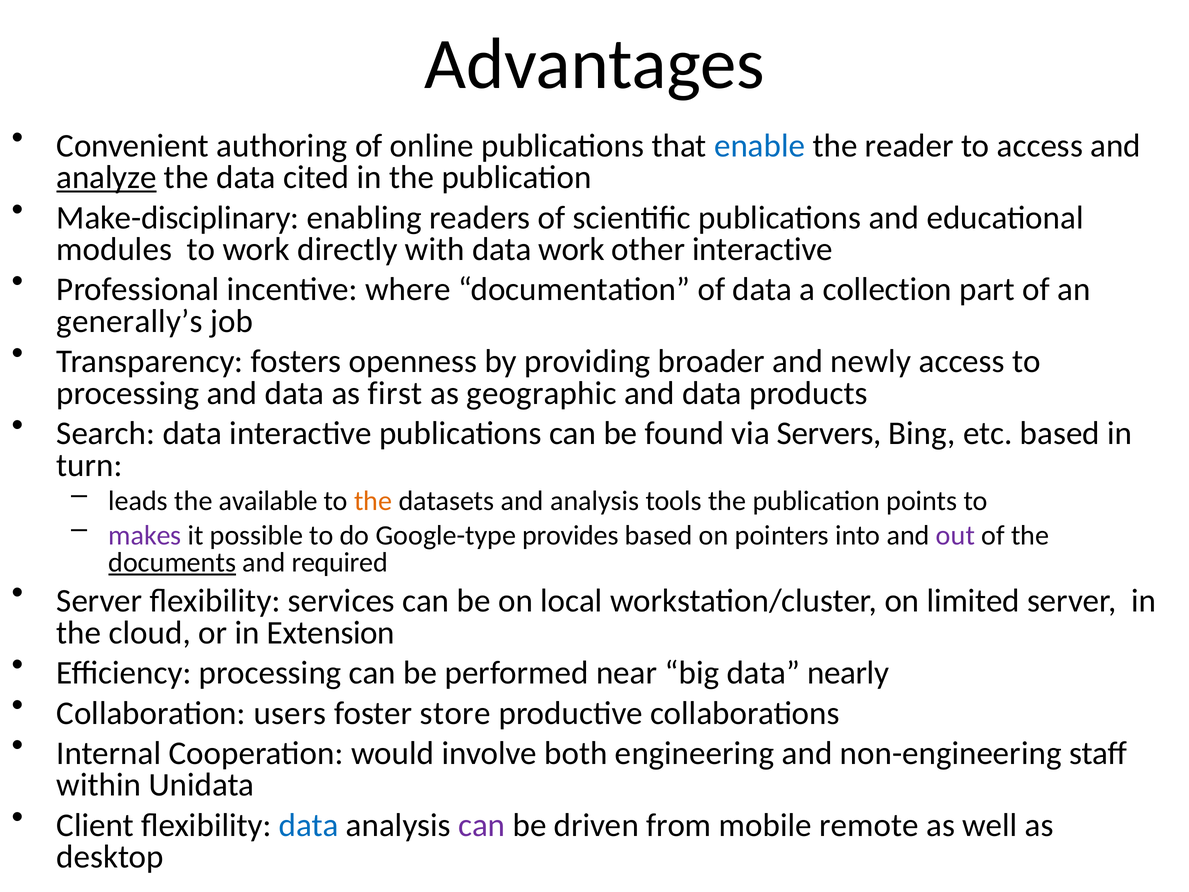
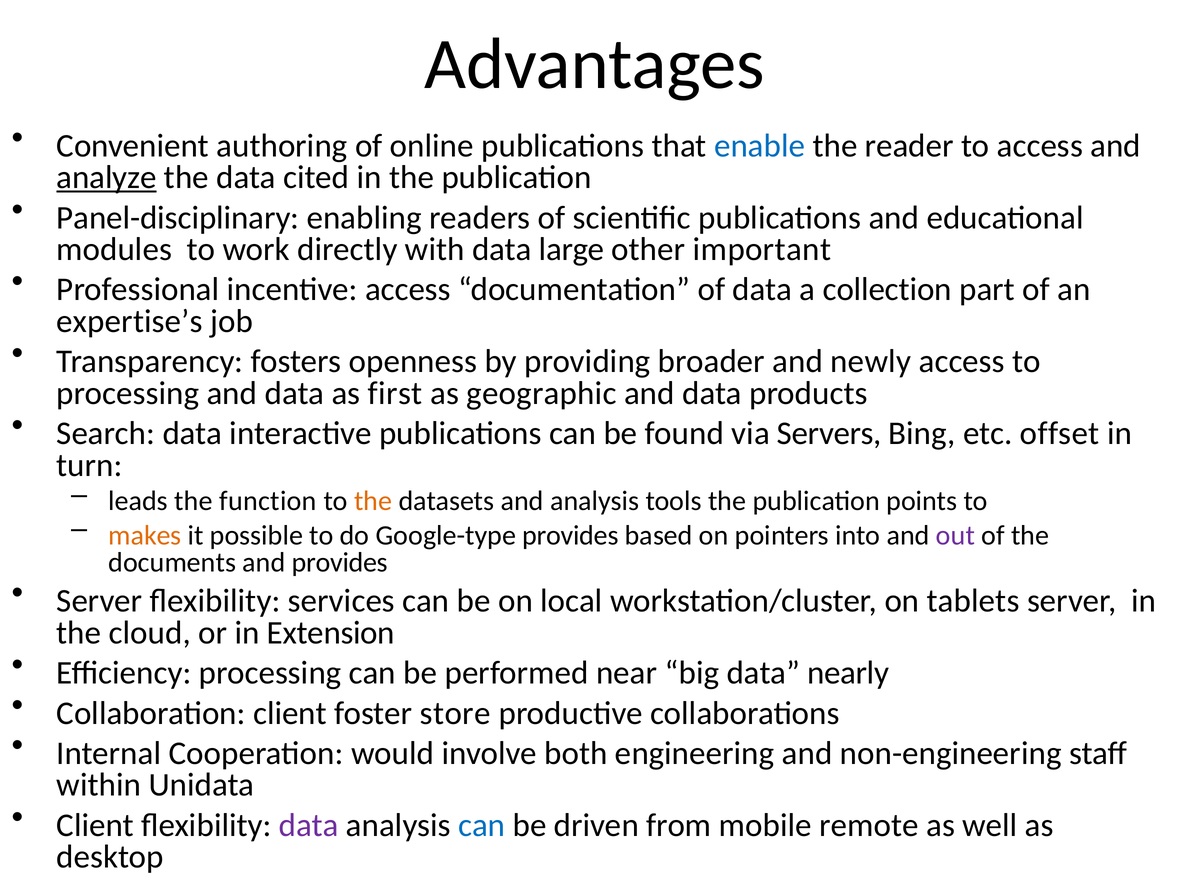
Make-disciplinary: Make-disciplinary -> Panel-disciplinary (178, 218)
data work: work -> large (572, 249)
other interactive: interactive -> important (762, 249)
incentive where: where -> access (408, 289)
generally’s: generally’s -> expertise’s (130, 321)
etc based: based -> offset (1060, 433)
available: available -> function (268, 501)
makes colour: purple -> orange (145, 535)
documents underline: present -> none (172, 562)
and required: required -> provides (340, 562)
limited: limited -> tablets (973, 601)
Collaboration users: users -> client (290, 713)
data colour: blue -> purple (309, 825)
can colour: purple -> blue (482, 825)
